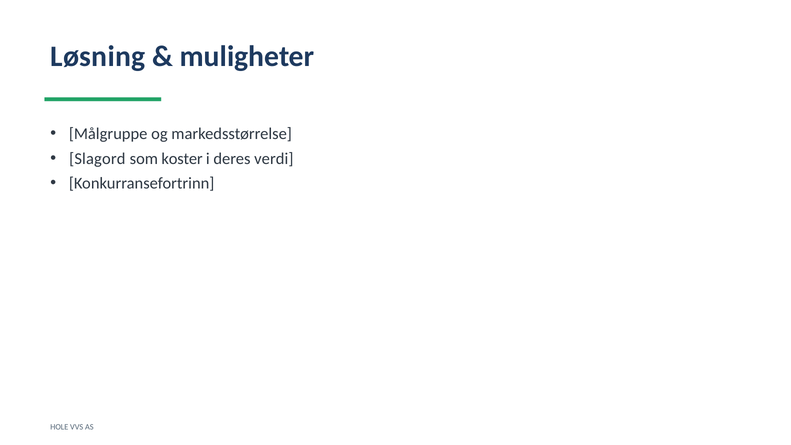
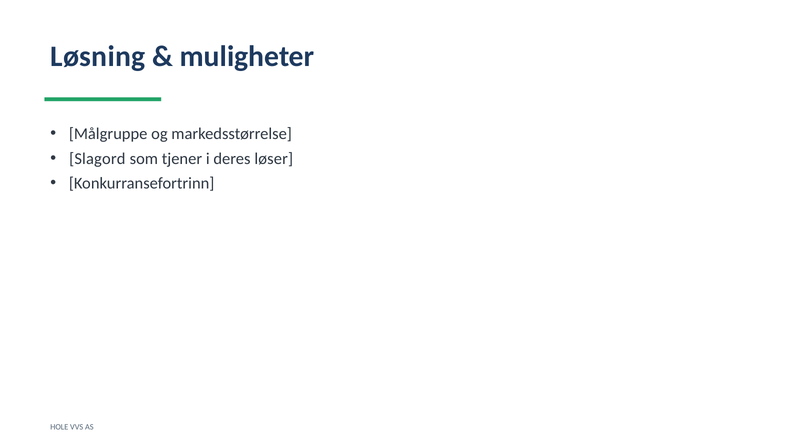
koster: koster -> tjener (182, 159)
verdi: verdi -> løser (274, 159)
